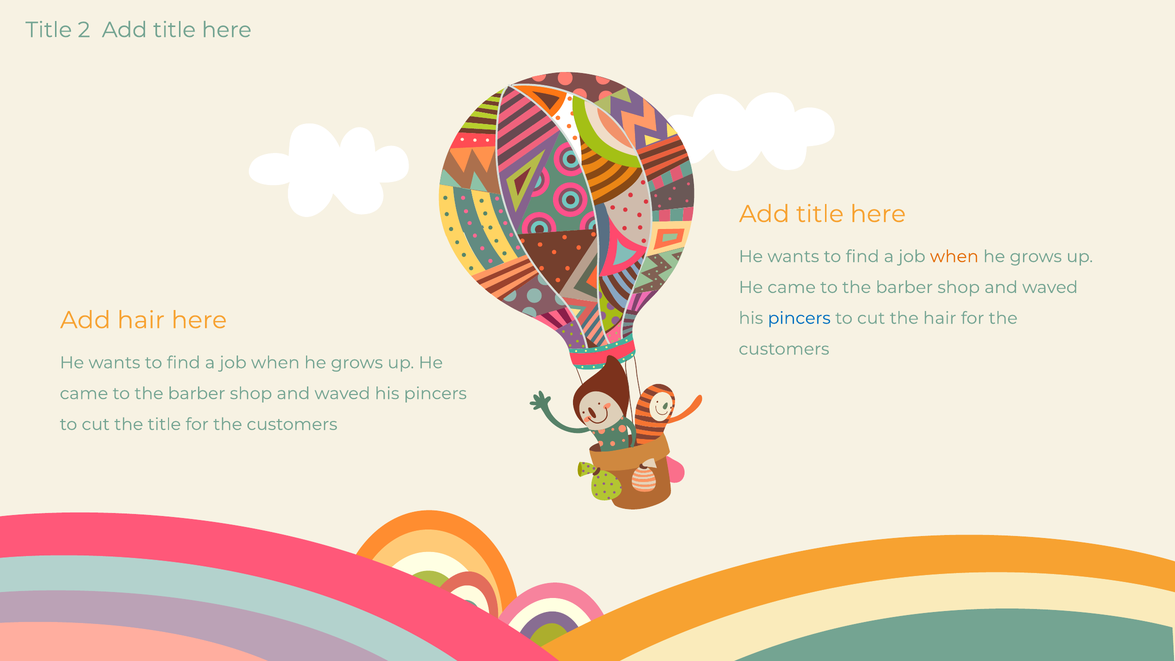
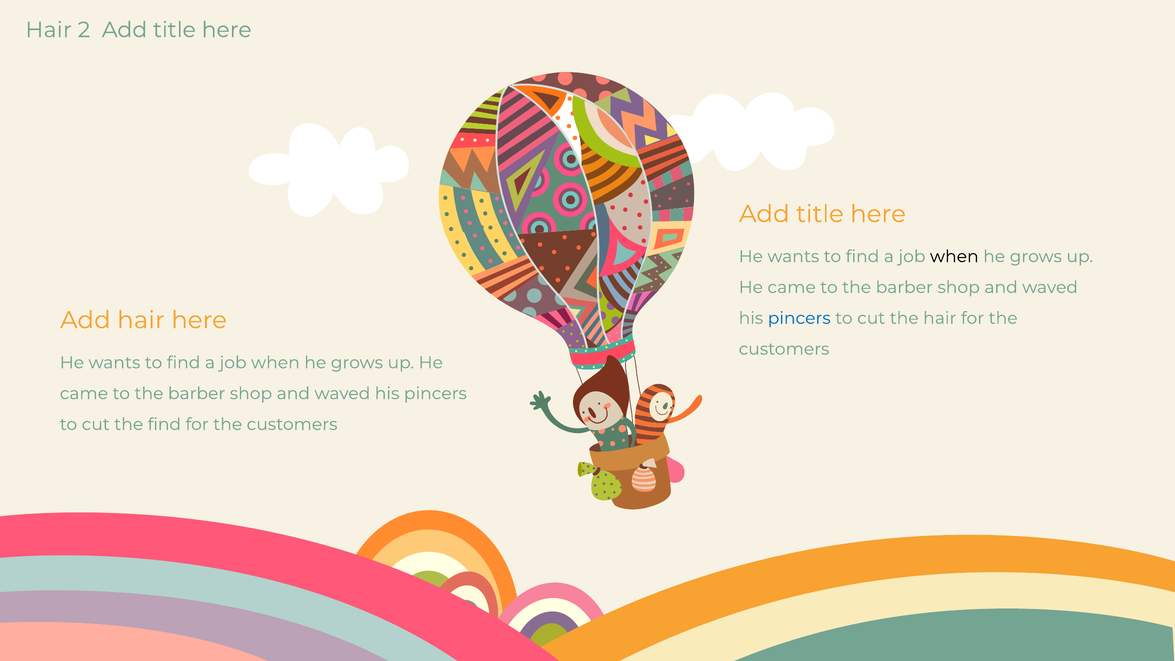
Title: Title -> Hair (49, 30)
when colour: orange -> black (954, 256)
the title: title -> find (164, 424)
